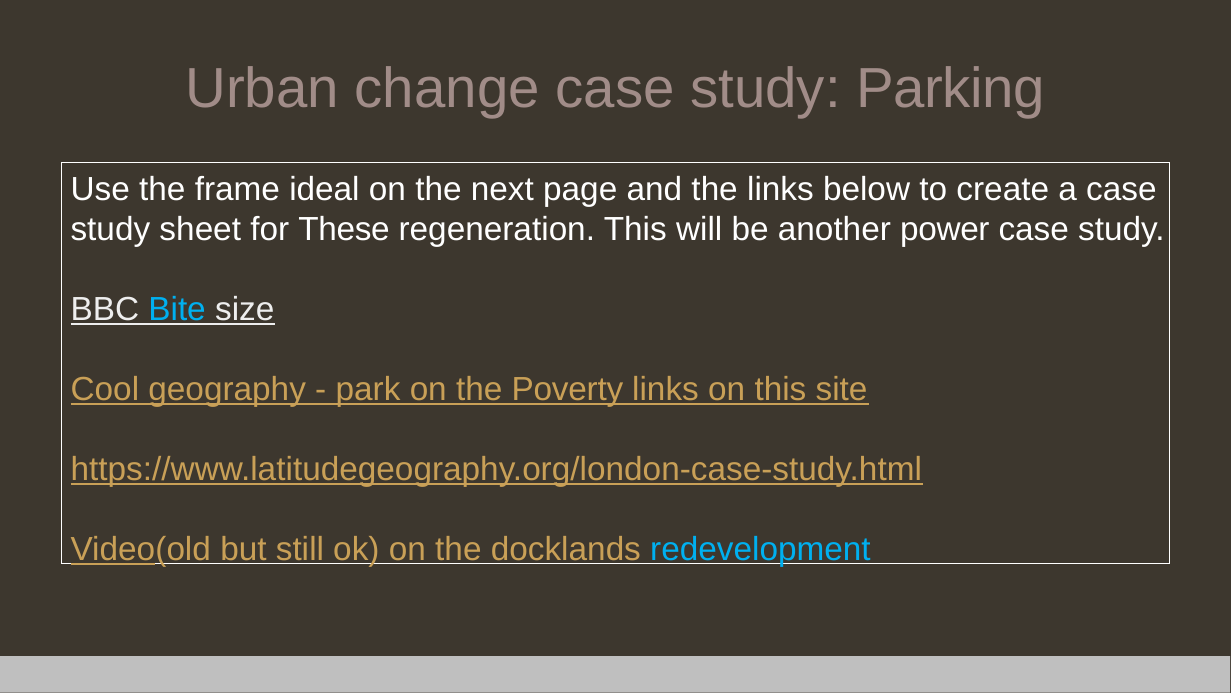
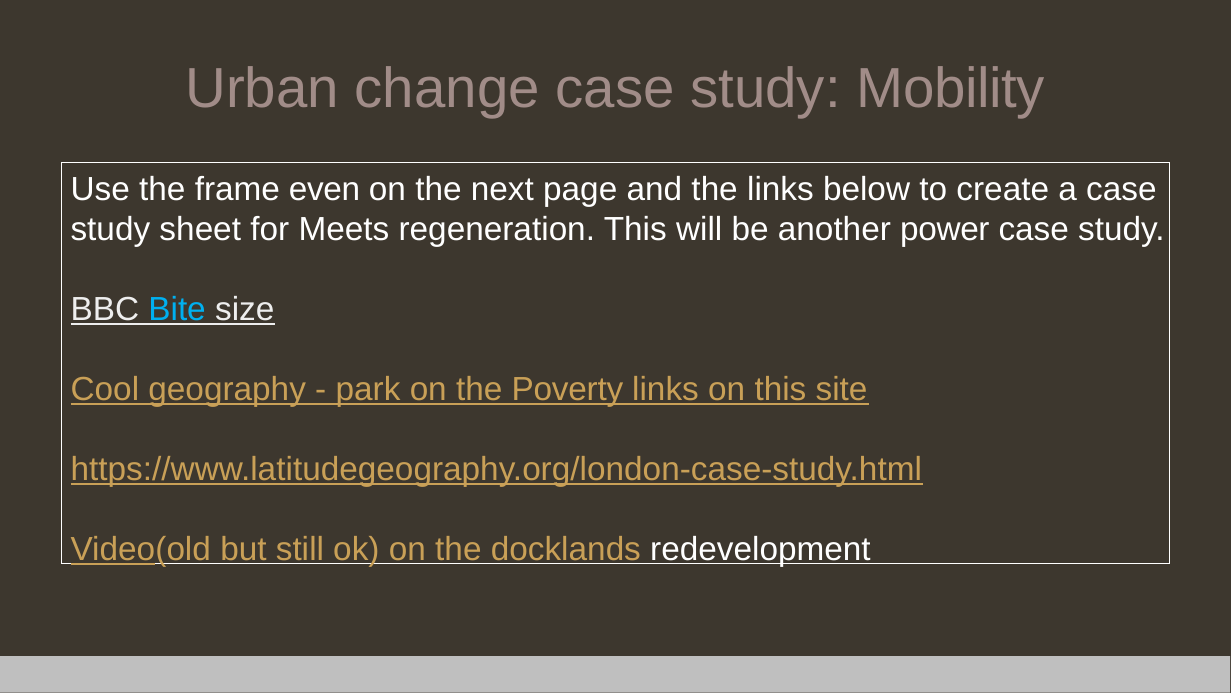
Parking: Parking -> Mobility (951, 89)
ideal: ideal -> even (325, 189)
These: These -> Meets (344, 229)
redevelopment colour: light blue -> white (760, 549)
